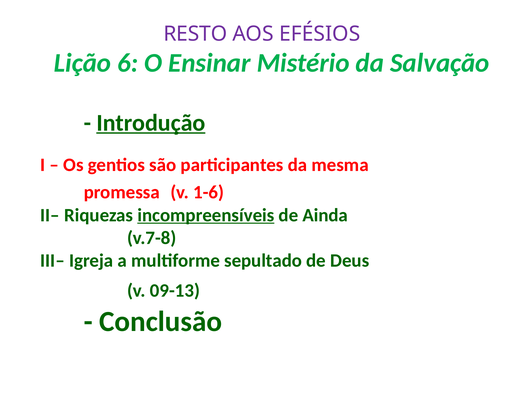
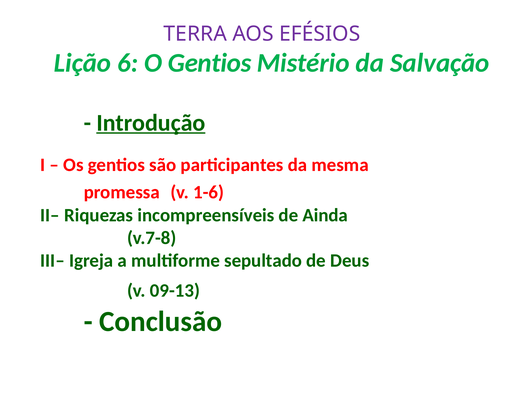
RESTO: RESTO -> TERRA (195, 34)
O Ensinar: Ensinar -> Gentios (210, 63)
incompreensíveis underline: present -> none (206, 215)
